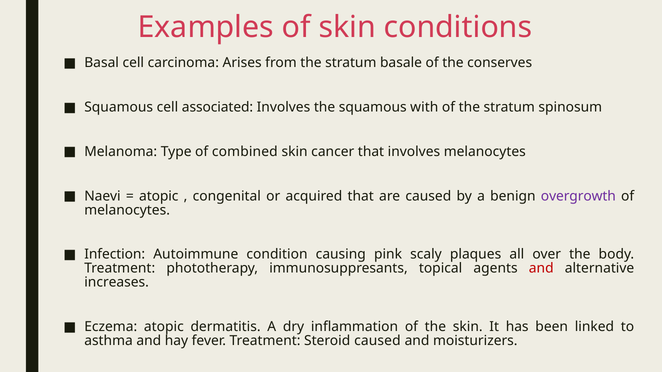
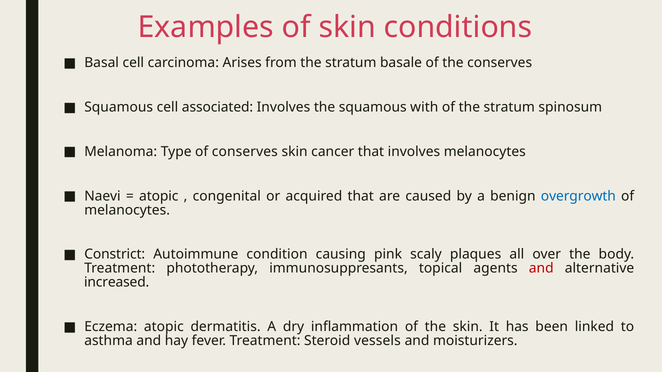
of combined: combined -> conserves (245, 152)
overgrowth colour: purple -> blue (578, 196)
Infection: Infection -> Constrict (115, 255)
increases: increases -> increased (117, 283)
Steroid caused: caused -> vessels (377, 341)
